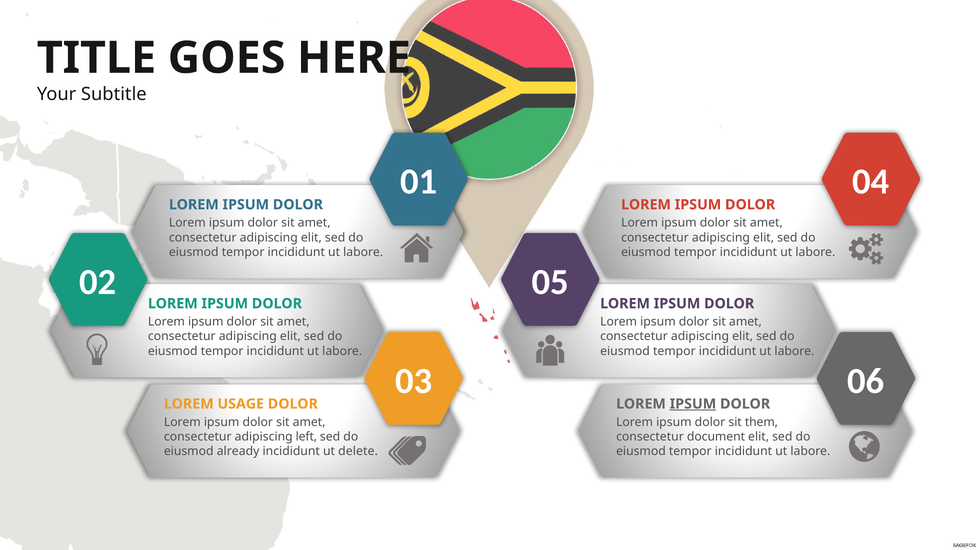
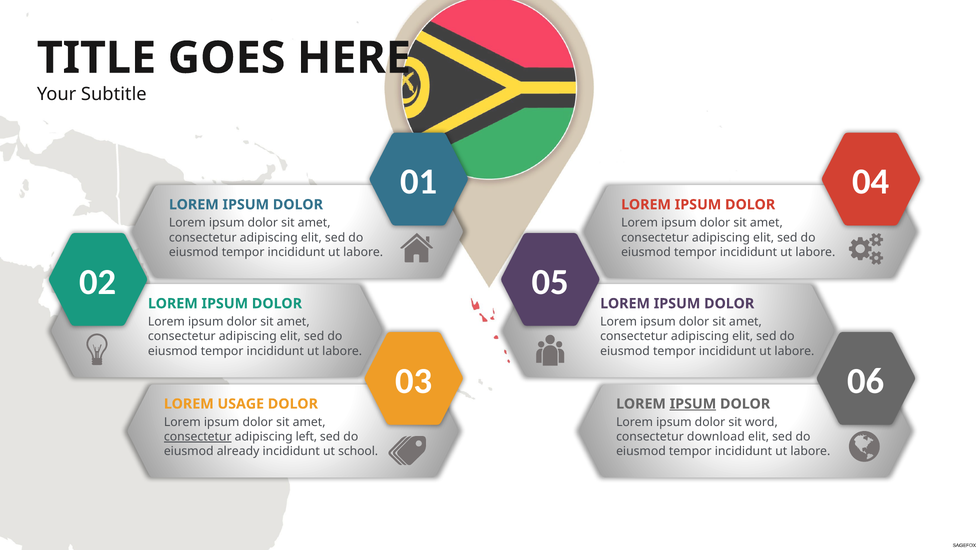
them: them -> word (761, 422)
consectetur underline: none -> present (198, 437)
document: document -> download (716, 437)
delete: delete -> school (358, 452)
